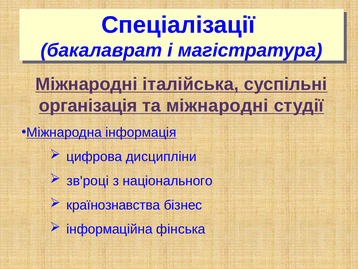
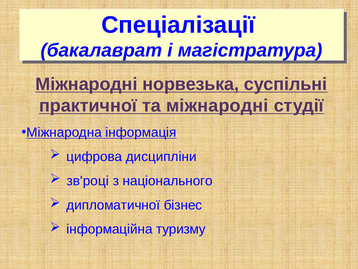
італійська: італійська -> норвезька (191, 84)
організація: організація -> практичної (88, 106)
країнознавства: країнознавства -> дипломатичної (113, 205)
фінська: фінська -> туризму (181, 229)
